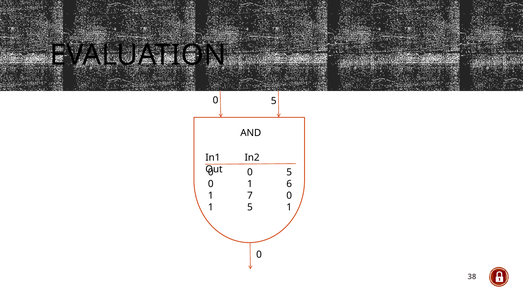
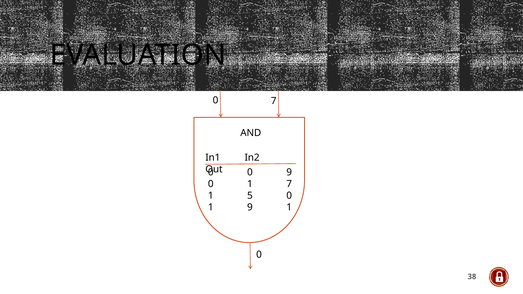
5: 5 -> 7 (274, 101)
5: 5 -> 9 (289, 172)
6: 6 -> 7 (289, 184)
7: 7 -> 5 (250, 196)
1 5: 5 -> 9 (250, 208)
